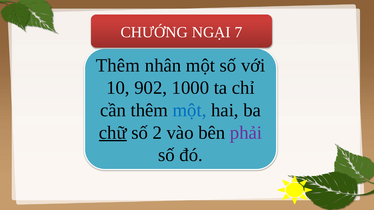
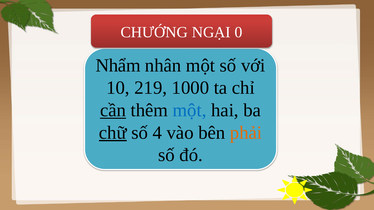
7: 7 -> 0 (238, 32)
Thêm: Thêm -> Nhẩm (118, 66)
902: 902 -> 219 (151, 88)
cần underline: none -> present (113, 110)
2: 2 -> 4 (157, 133)
phải colour: purple -> orange (246, 133)
